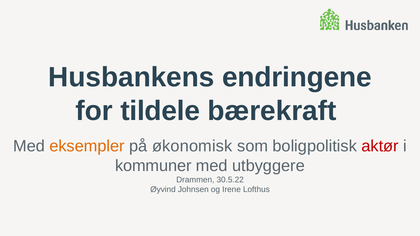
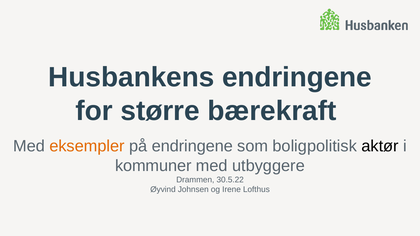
tildele: tildele -> større (160, 111)
på økonomisk: økonomisk -> endringene (192, 146)
aktør colour: red -> black (380, 146)
